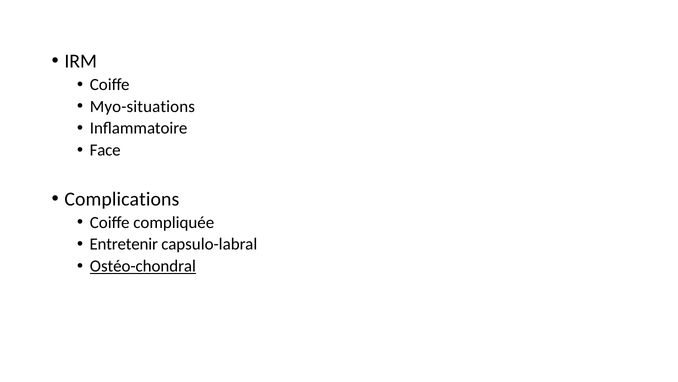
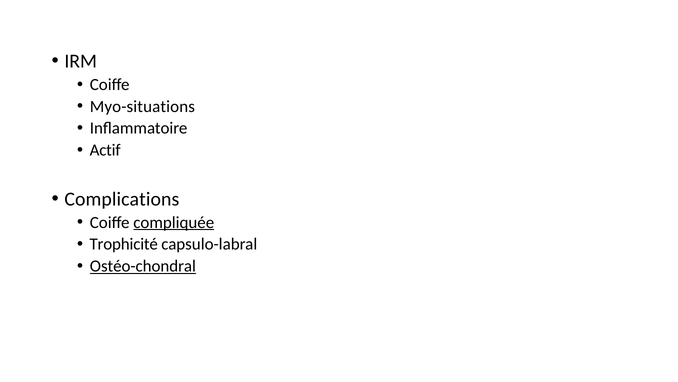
Face: Face -> Actif (105, 150)
compliquée underline: none -> present (174, 222)
Entretenir: Entretenir -> Trophicité (124, 244)
